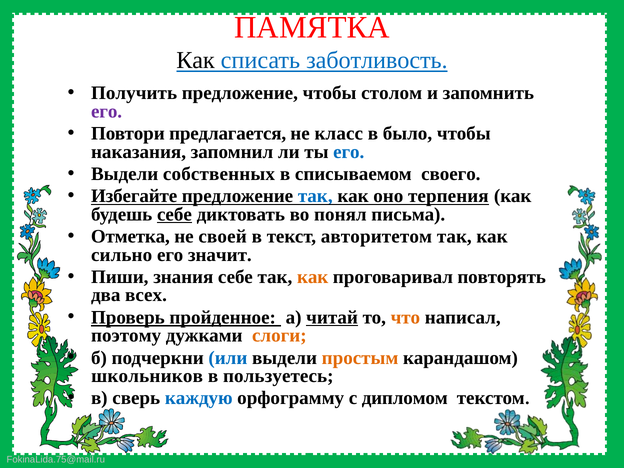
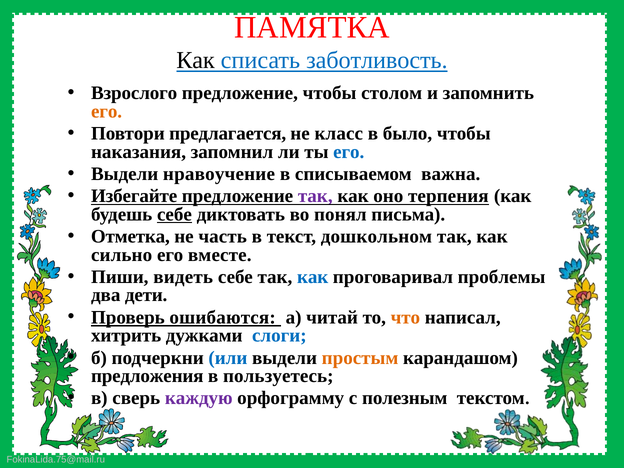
Получить: Получить -> Взрослого (134, 93)
его colour: purple -> orange (107, 111)
собственных: собственных -> нравоучение (219, 174)
своего: своего -> важна (451, 174)
так colour: blue -> purple (315, 196)
своей: своей -> часть (223, 236)
авторитетом: авторитетом -> дошкольном (376, 236)
значит: значит -> вместе (220, 255)
знания: знания -> видеть (183, 277)
как colour: orange -> blue (313, 277)
повторять: повторять -> проблемы (502, 277)
всех: всех -> дети (146, 295)
пройденное: пройденное -> ошибаются (223, 317)
читай underline: present -> none (332, 317)
поэтому: поэтому -> хитрить (126, 336)
слоги colour: orange -> blue (279, 336)
школьников: школьников -> предложения (147, 376)
каждую colour: blue -> purple (199, 398)
дипломом: дипломом -> полезным (405, 398)
